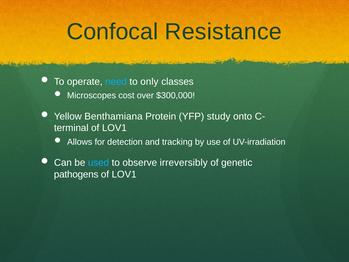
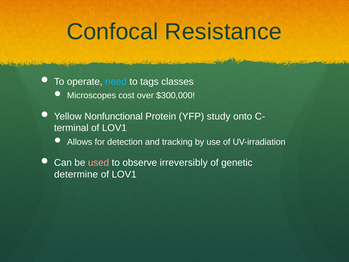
only: only -> tags (149, 82)
Benthamiana: Benthamiana -> Nonfunctional (114, 116)
used colour: light blue -> pink (98, 163)
pathogens: pathogens -> determine (76, 174)
